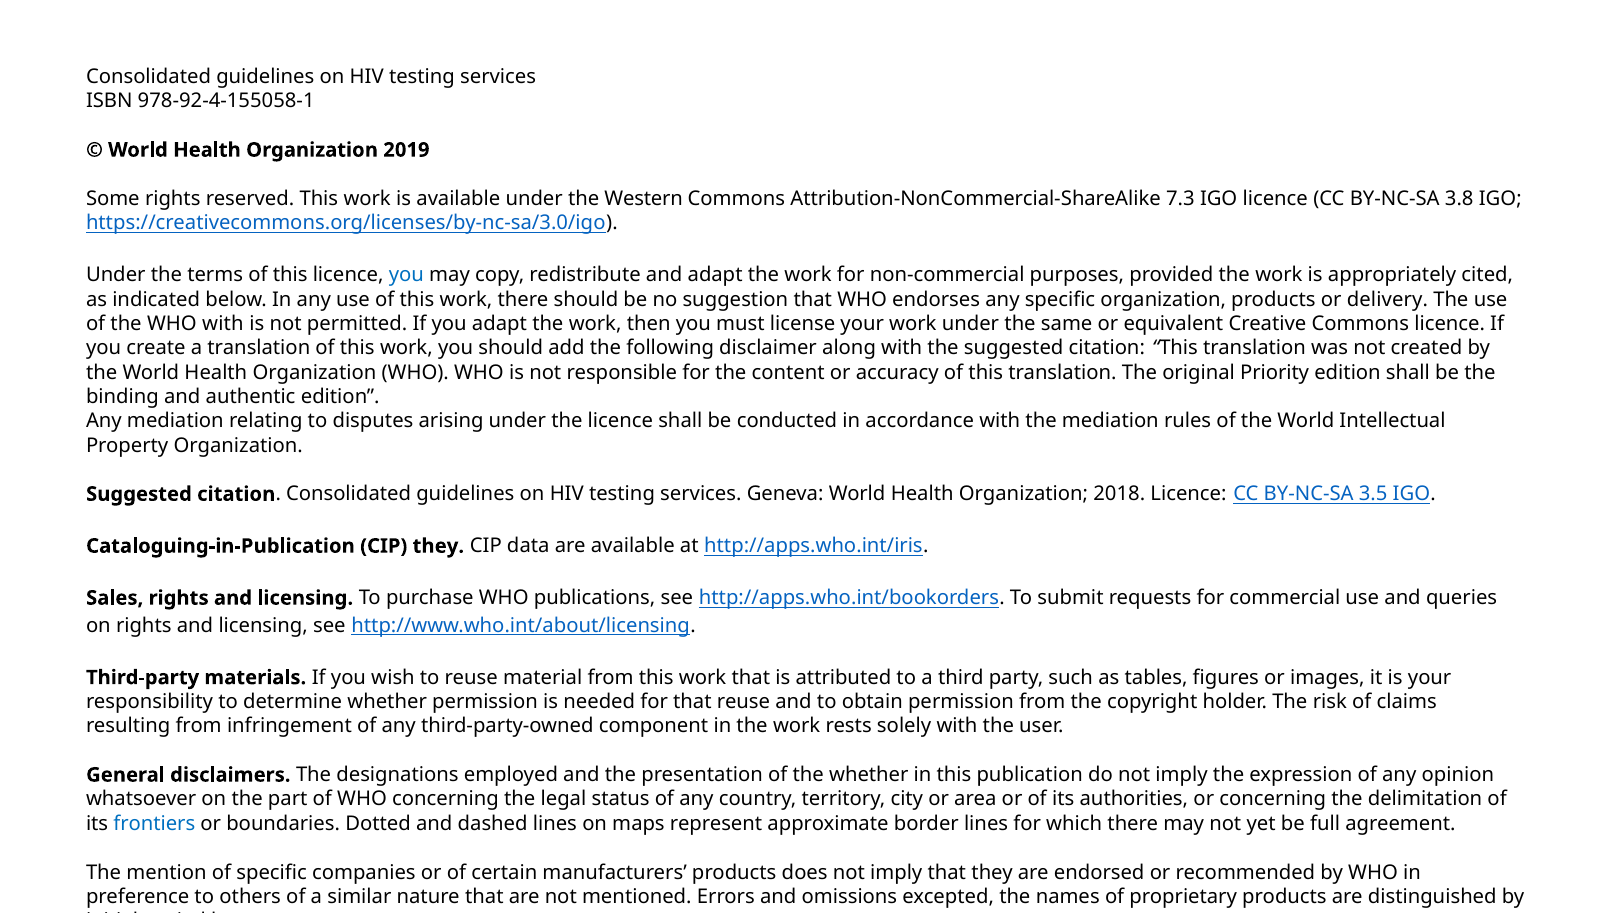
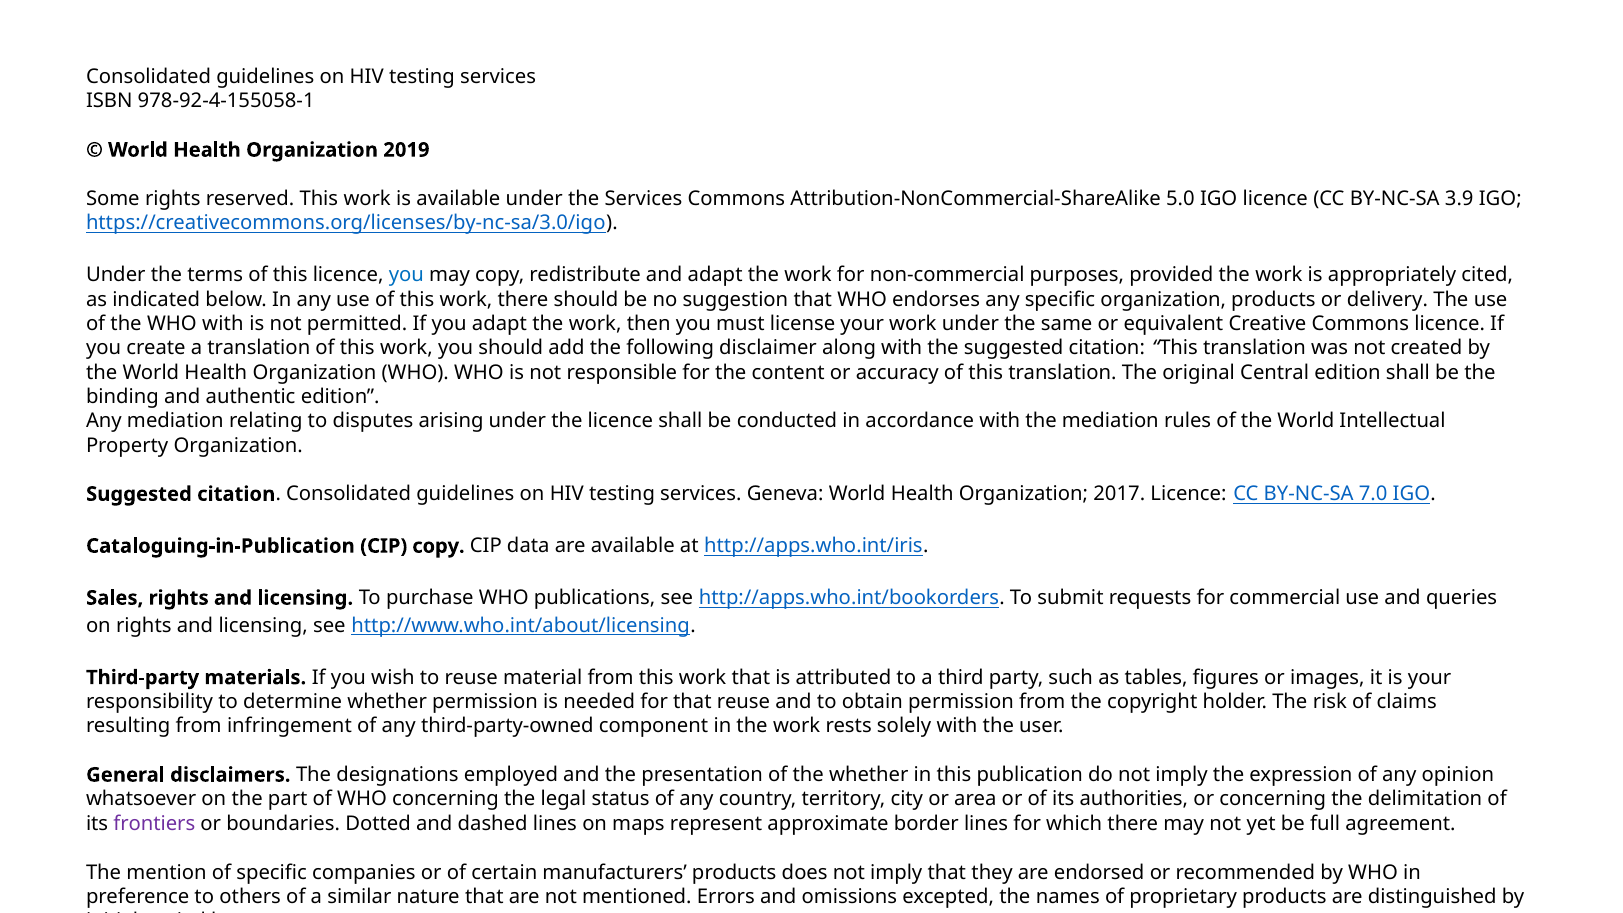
the Western: Western -> Services (643, 199)
7.3: 7.3 -> 5.0 (1180, 199)
3.8: 3.8 -> 3.9 (1459, 199)
Priority: Priority -> Central (1275, 372)
2018: 2018 -> 2017 (1119, 494)
3.5: 3.5 -> 7.0 (1373, 494)
CIP they: they -> copy (438, 546)
frontiers colour: blue -> purple (154, 824)
